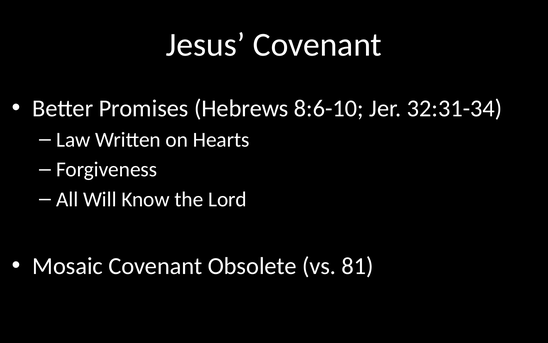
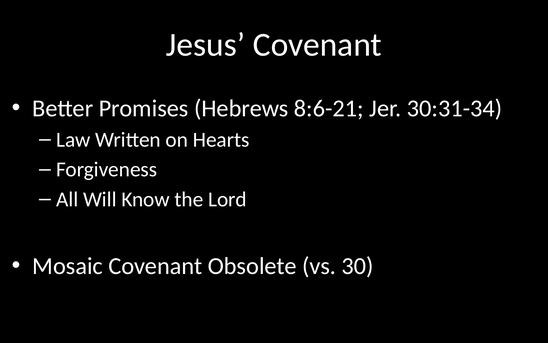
8:6-10: 8:6-10 -> 8:6-21 (329, 108)
32:31-34: 32:31-34 -> 30:31-34 (455, 108)
81: 81 -> 30 (358, 266)
